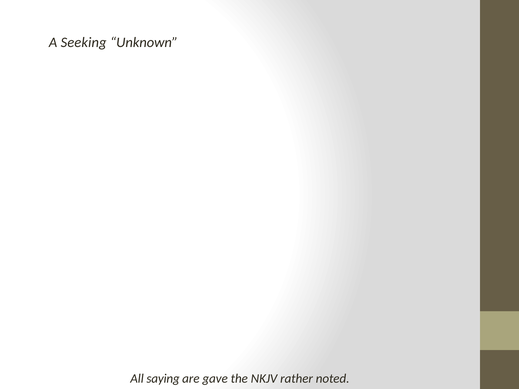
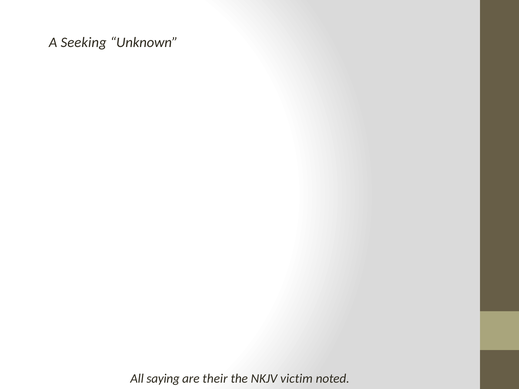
gave: gave -> their (215, 379)
rather: rather -> victim (296, 379)
